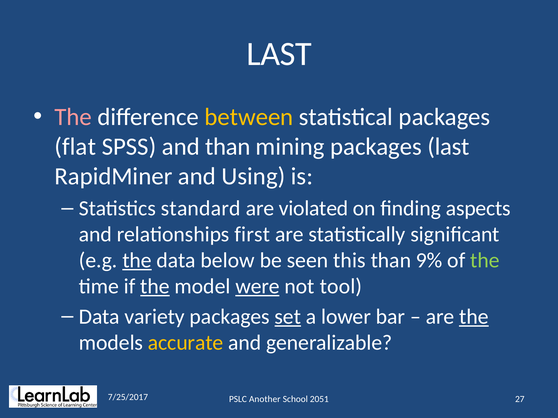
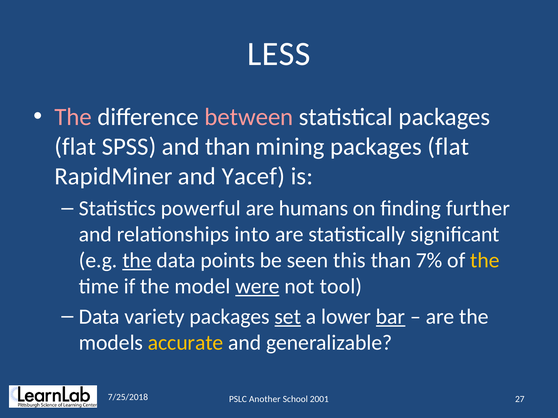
LAST: LAST -> LESS (279, 54)
between colour: yellow -> pink (249, 117)
mining packages last: last -> flat (448, 147)
Using: Using -> Yacef (253, 177)
standard: standard -> powerful (201, 209)
violated: violated -> humans (314, 209)
aspects: aspects -> further (478, 209)
first: first -> into (252, 235)
below: below -> points (228, 261)
9%: 9% -> 7% (429, 261)
the colour: light green -> yellow (485, 261)
the underline: present -> none (155, 287)
bar underline: none -> present (391, 317)
the underline: present -> none (474, 317)
7/25/2017: 7/25/2017 -> 7/25/2018 (128, 398)
2051: 2051 -> 2001 (319, 400)
